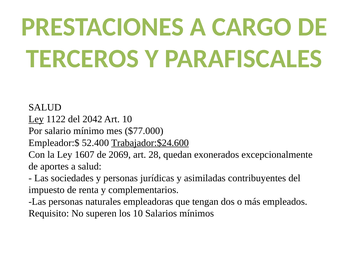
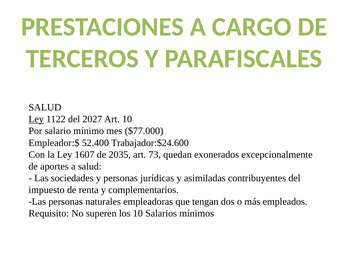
2042: 2042 -> 2027 (92, 119)
Trabajador:$24.600 underline: present -> none (150, 143)
2069: 2069 -> 2035 (120, 155)
28: 28 -> 73 (155, 155)
